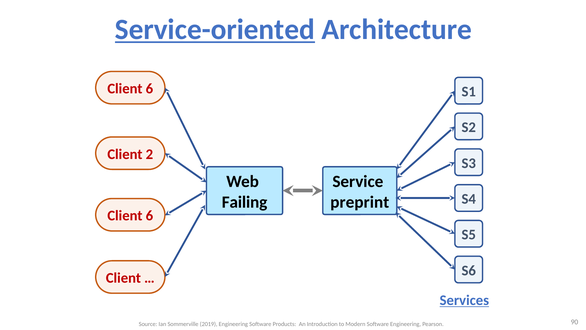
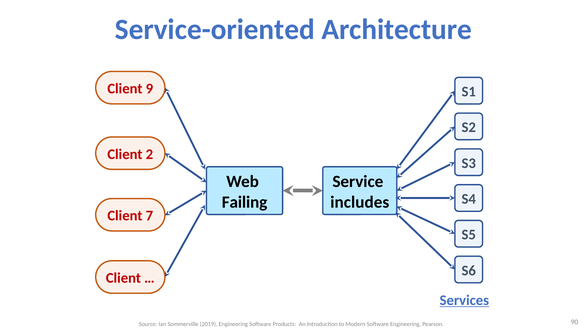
Service-oriented underline: present -> none (215, 30)
6: 6 -> 9 (149, 89)
preprint: preprint -> includes (360, 202)
6: 6 -> 7 (149, 216)
